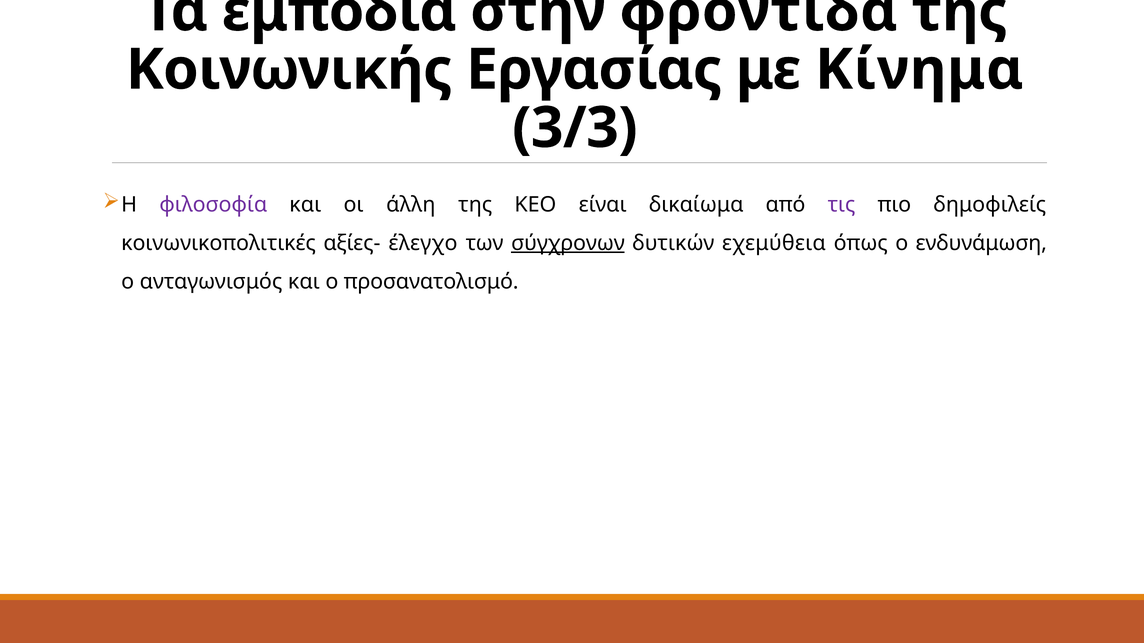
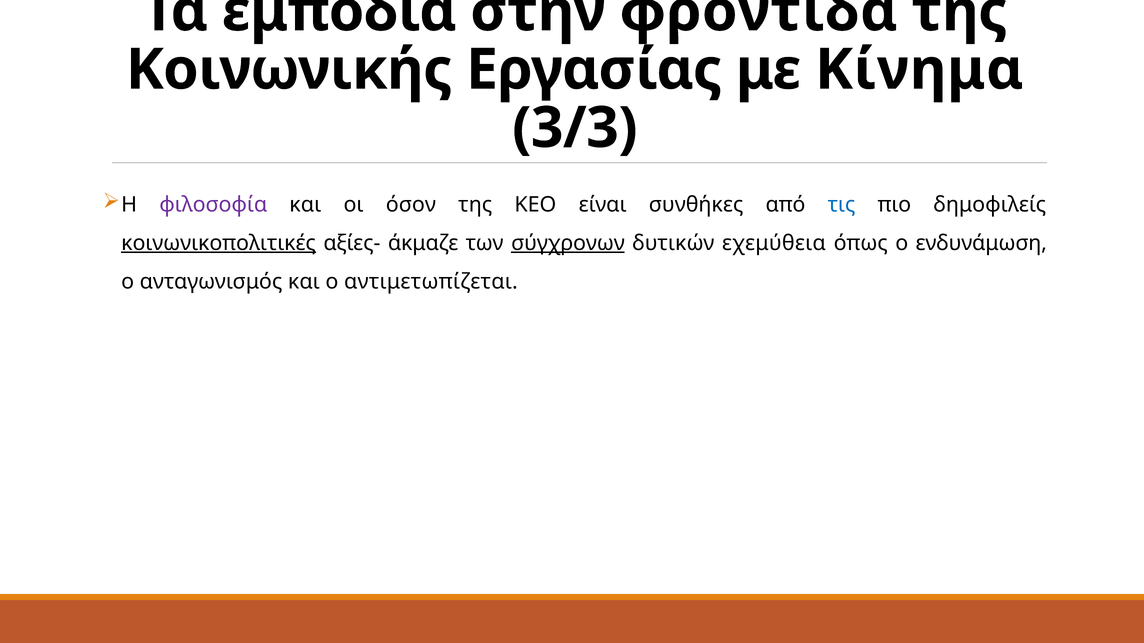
άλλη: άλλη -> όσον (411, 205)
δικαίωμα: δικαίωμα -> συνθήκες (696, 205)
τις colour: purple -> blue (842, 205)
κοινωνικοπολιτικές underline: none -> present (219, 243)
έλεγχο: έλεγχο -> άκμαζε (423, 243)
προσανατολισμό: προσανατολισμό -> αντιμετωπίζεται (431, 282)
